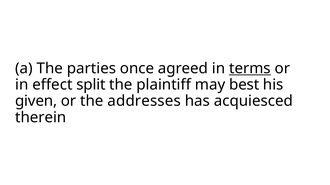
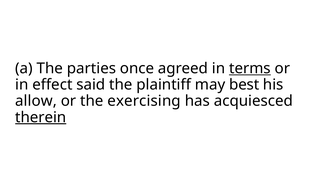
split: split -> said (91, 85)
given: given -> allow (36, 101)
addresses: addresses -> exercising (144, 101)
therein underline: none -> present (41, 118)
